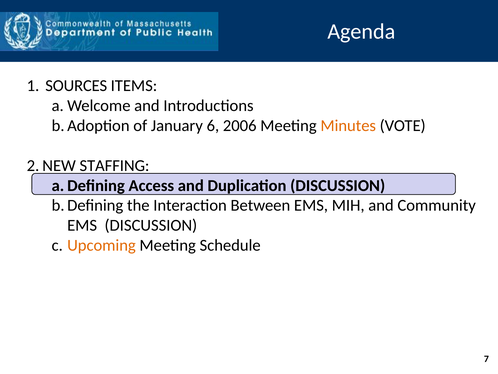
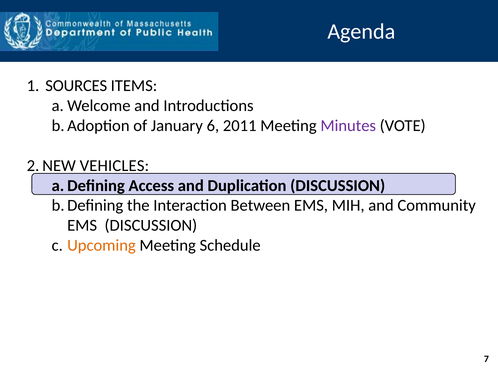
2006: 2006 -> 2011 (240, 126)
Minutes colour: orange -> purple (348, 126)
STAFFING: STAFFING -> VEHICLES (114, 165)
